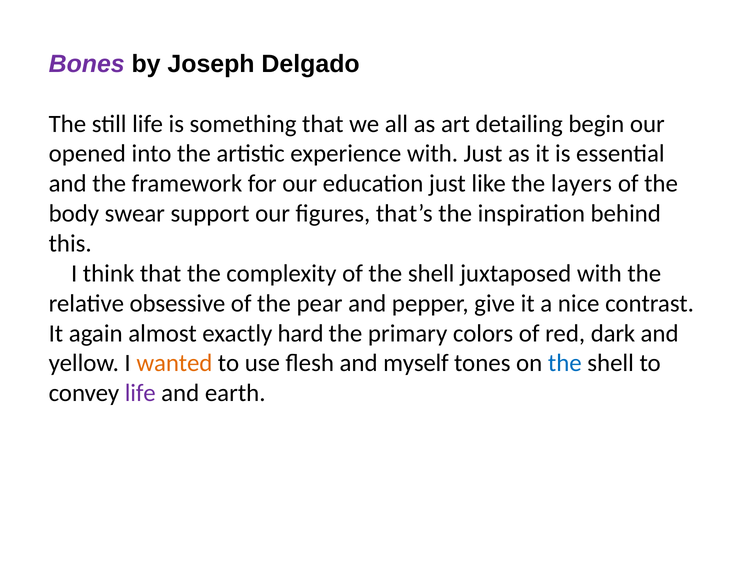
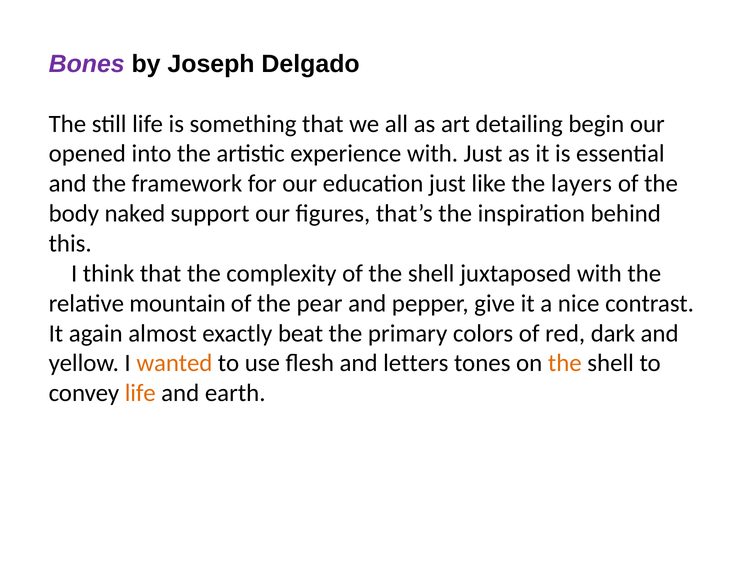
swear: swear -> naked (135, 213)
obsessive: obsessive -> mountain (178, 303)
hard: hard -> beat (301, 333)
myself: myself -> letters (416, 363)
the colour: blue -> orange (565, 363)
life colour: purple -> orange (140, 393)
